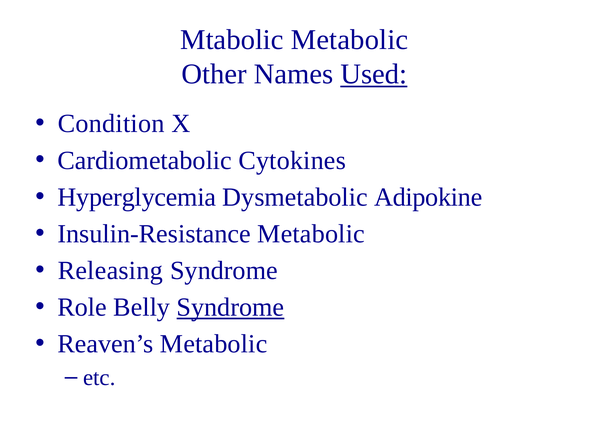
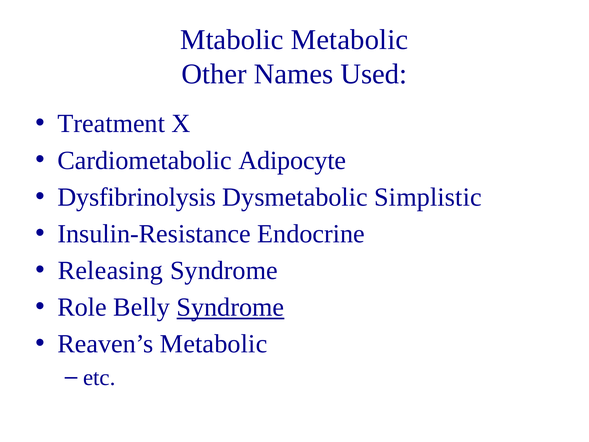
Used underline: present -> none (374, 74)
Condition: Condition -> Treatment (111, 124)
Cytokines: Cytokines -> Adipocyte (292, 160)
Hyperglycemia: Hyperglycemia -> Dysfibrinolysis (137, 197)
Adipokine: Adipokine -> Simplistic (428, 197)
Insulin-Resistance Metabolic: Metabolic -> Endocrine (311, 234)
